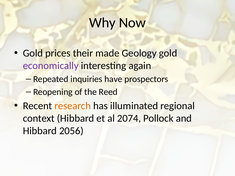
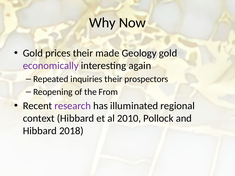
inquiries have: have -> their (113, 79)
Reed: Reed -> From (108, 92)
research colour: orange -> purple (73, 106)
2074: 2074 -> 2010 (129, 119)
2056: 2056 -> 2018 (71, 131)
